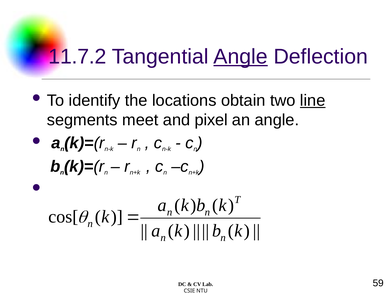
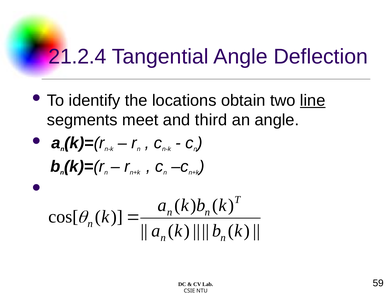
11.7.2: 11.7.2 -> 21.2.4 (77, 57)
Angle underline: present -> none (241, 57)
pixel: pixel -> third (211, 120)
